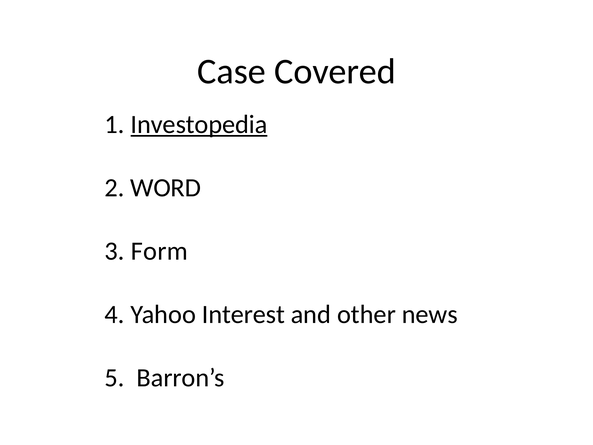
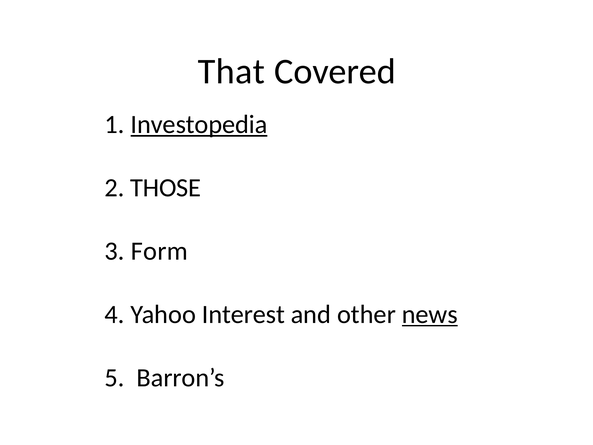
Case: Case -> That (231, 72)
WORD: WORD -> THOSE (166, 188)
news underline: none -> present (430, 314)
